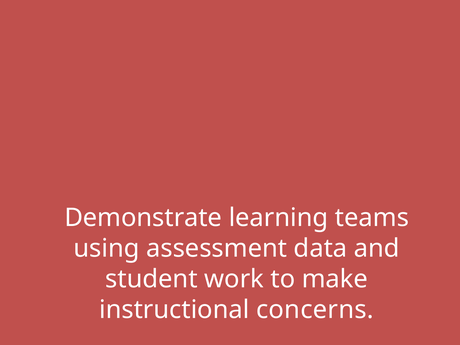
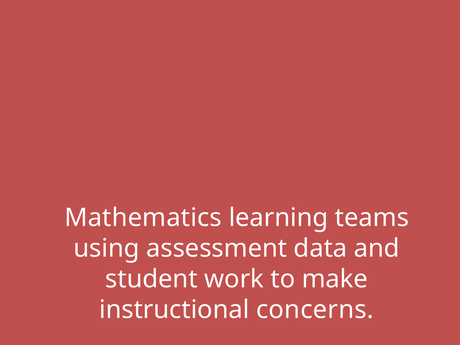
Demonstrate: Demonstrate -> Mathematics (143, 218)
